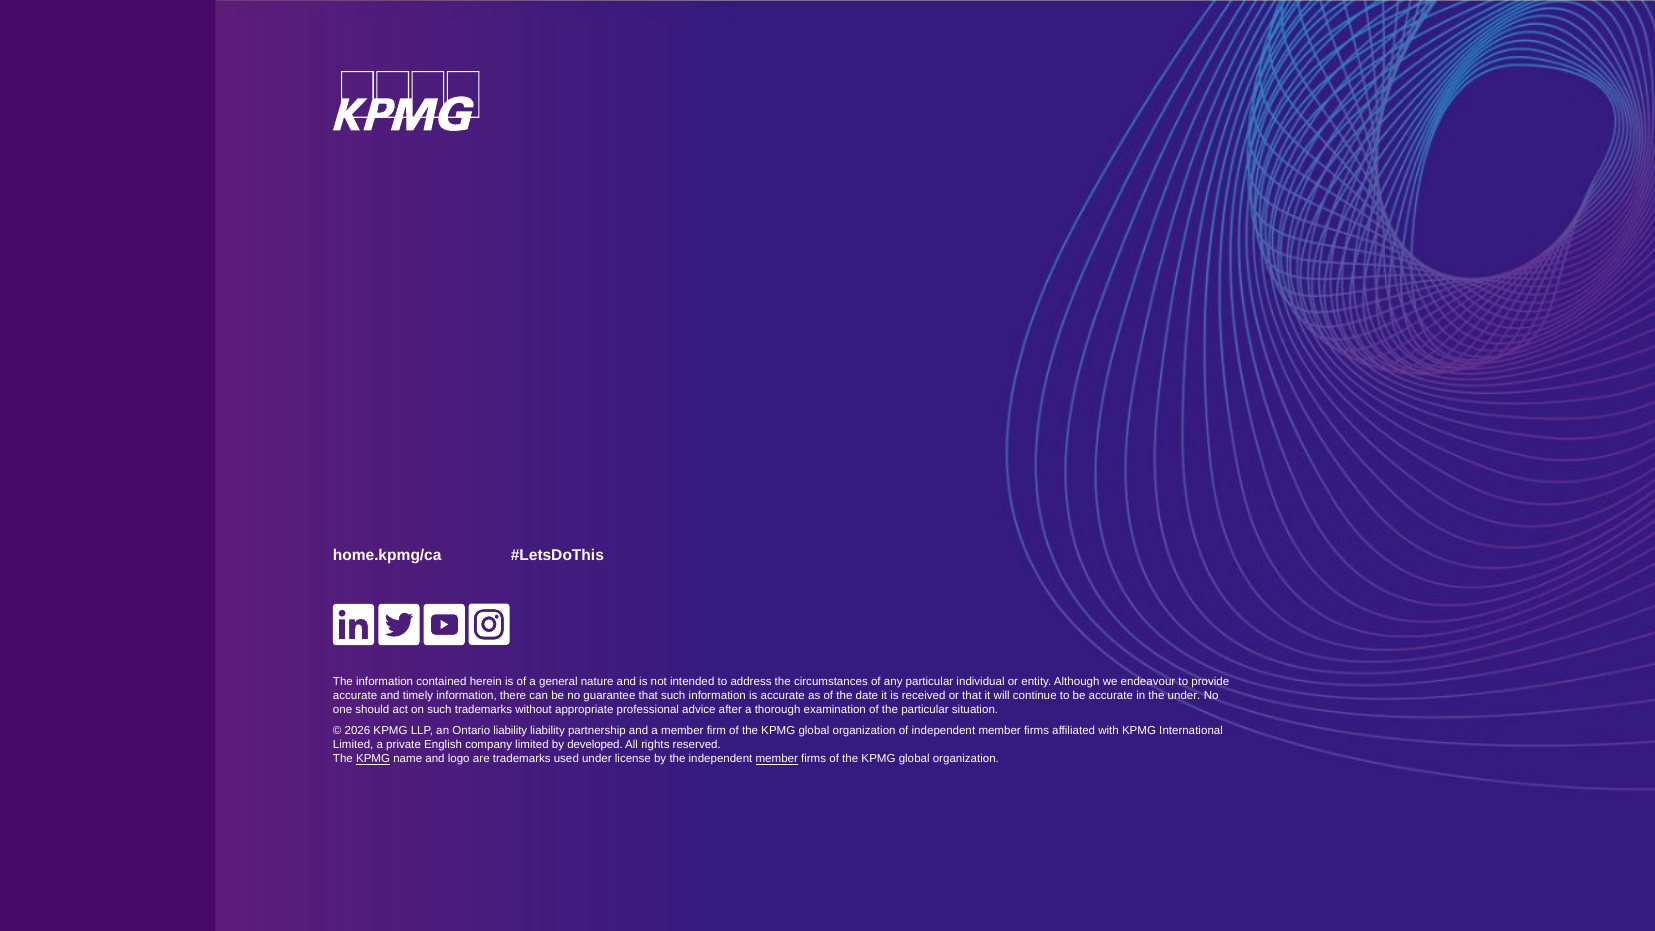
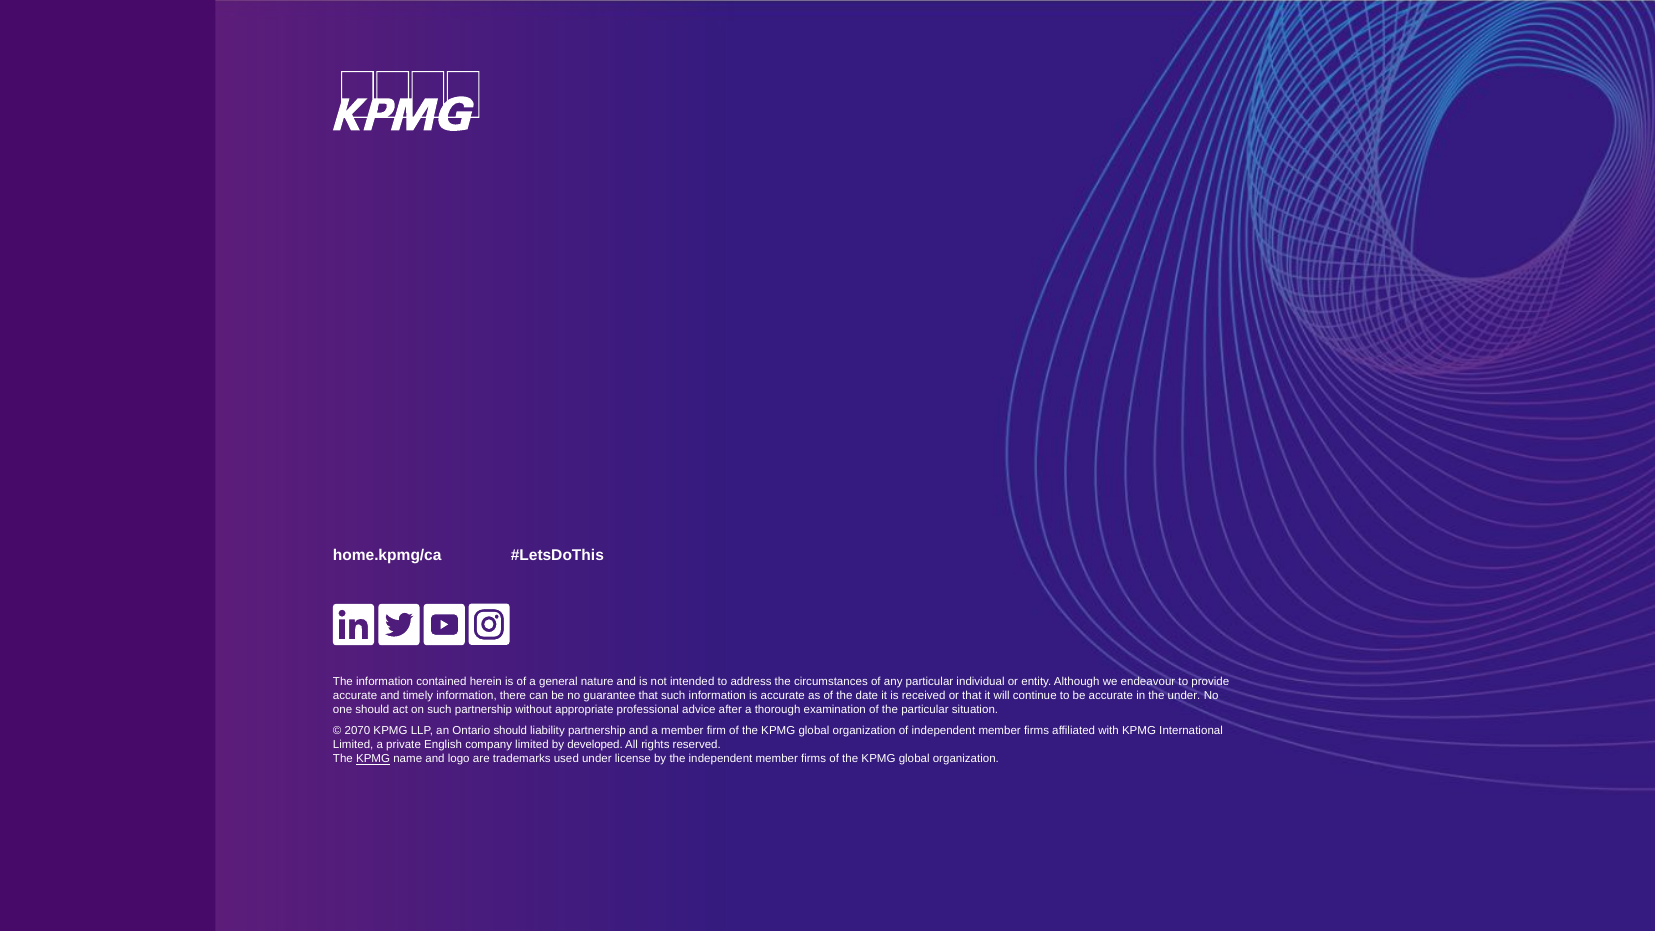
such trademarks: trademarks -> partnership (484, 709)
2026: 2026 -> 2070 (357, 731)
Ontario liability: liability -> should (510, 731)
member underline: present -> none (777, 759)
